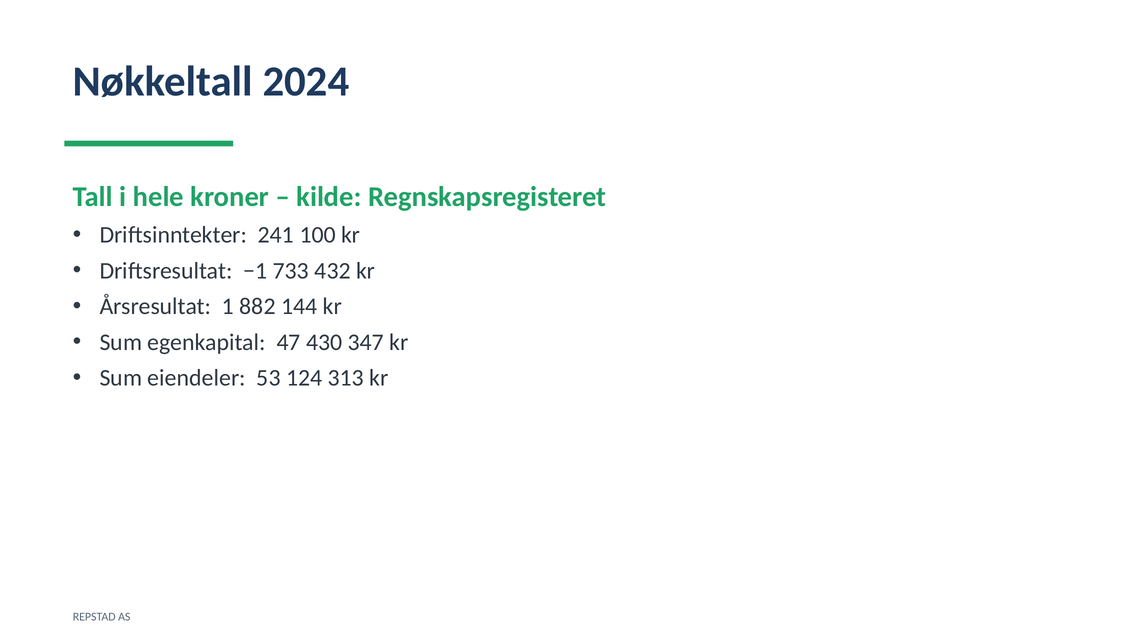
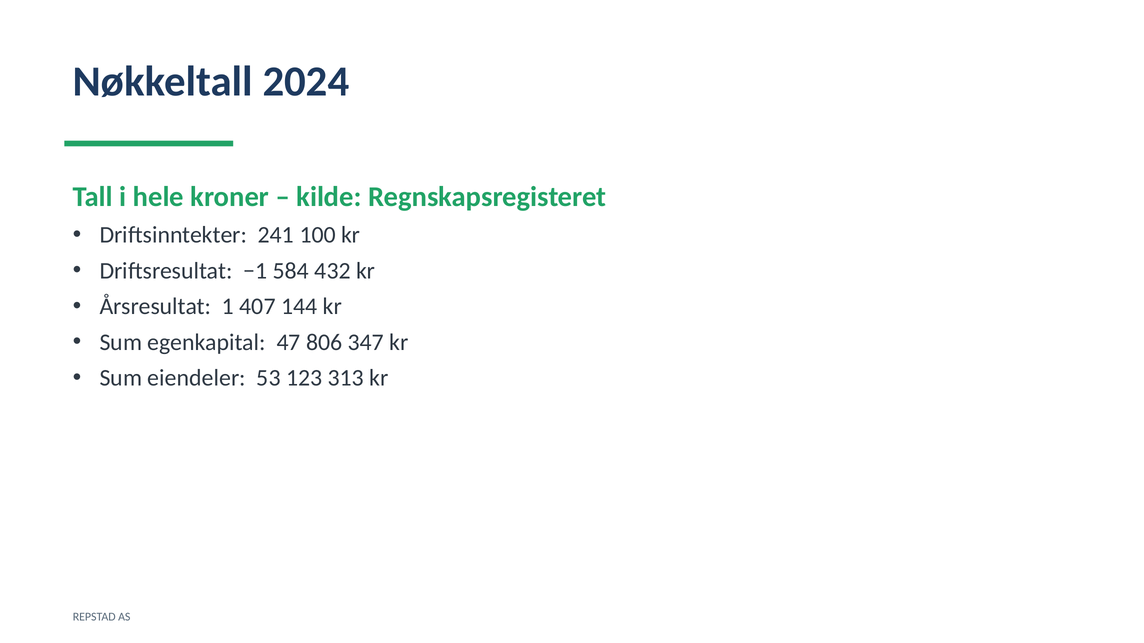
733: 733 -> 584 (291, 271)
882: 882 -> 407 (258, 307)
430: 430 -> 806 (324, 343)
124: 124 -> 123 (304, 378)
